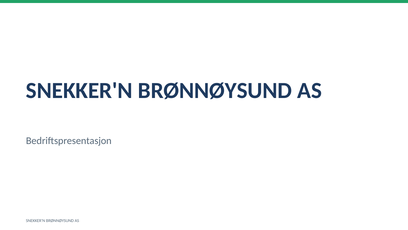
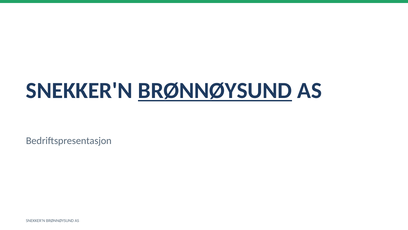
BRØNNØYSUND underline: none -> present (215, 90)
